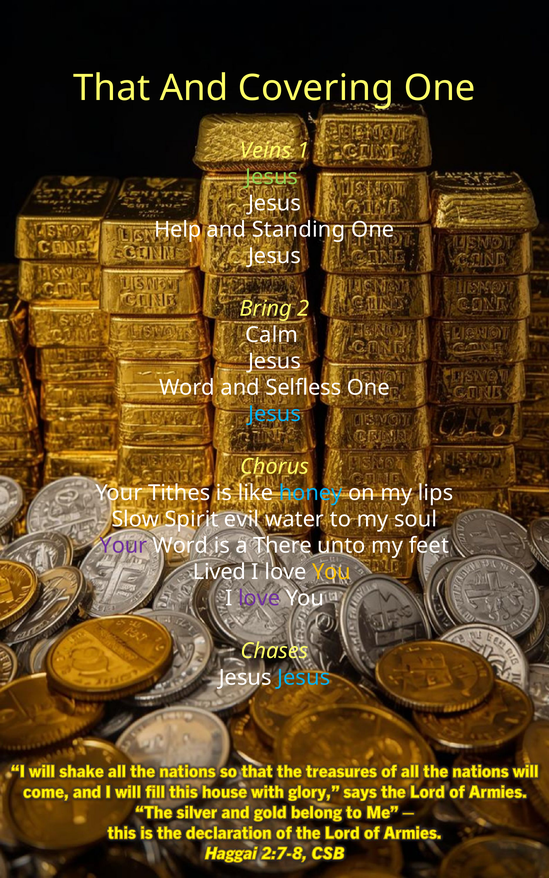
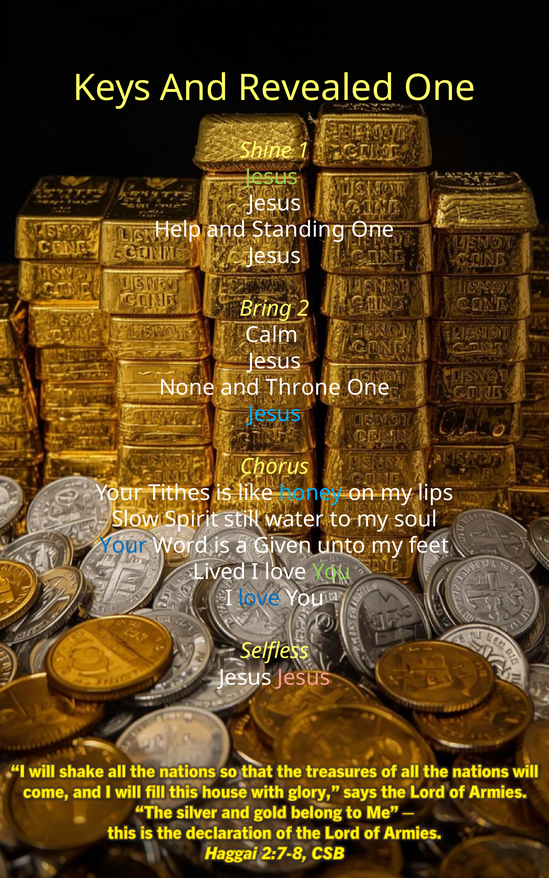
That: That -> Keys (112, 88)
Covering: Covering -> Revealed (316, 88)
Veins: Veins -> Shine (266, 151)
Word: Word -> None (187, 388)
Selfless: Selfless -> Throne (303, 388)
evil: evil -> still (242, 520)
Your colour: purple -> blue (124, 546)
There: There -> Given (283, 546)
You colour: yellow -> light green (331, 572)
love colour: purple -> blue (259, 599)
Chases: Chases -> Selfless (275, 651)
Jesus colour: light blue -> pink (304, 678)
